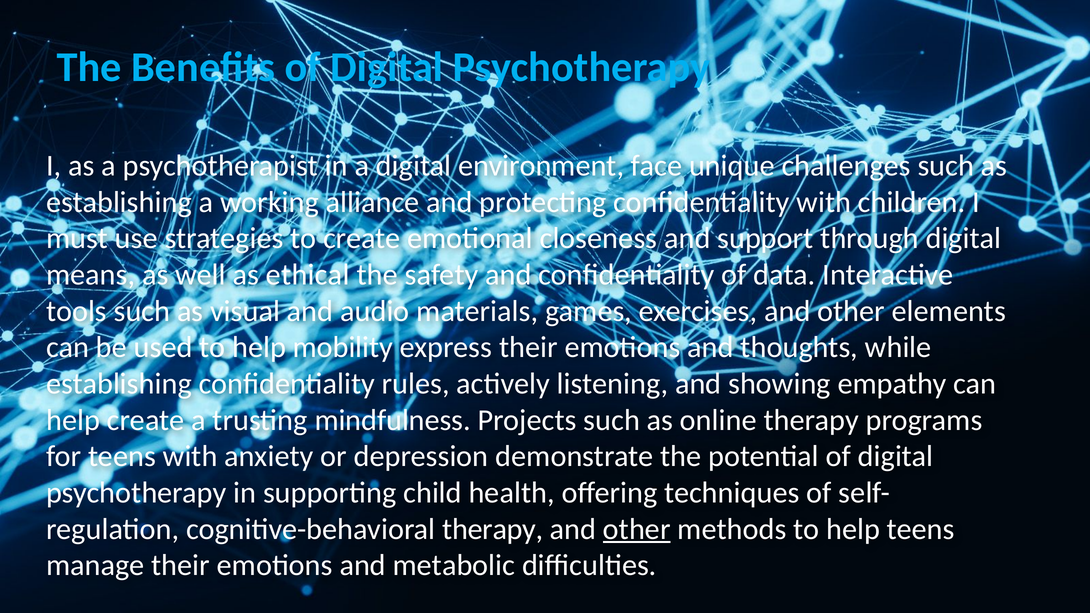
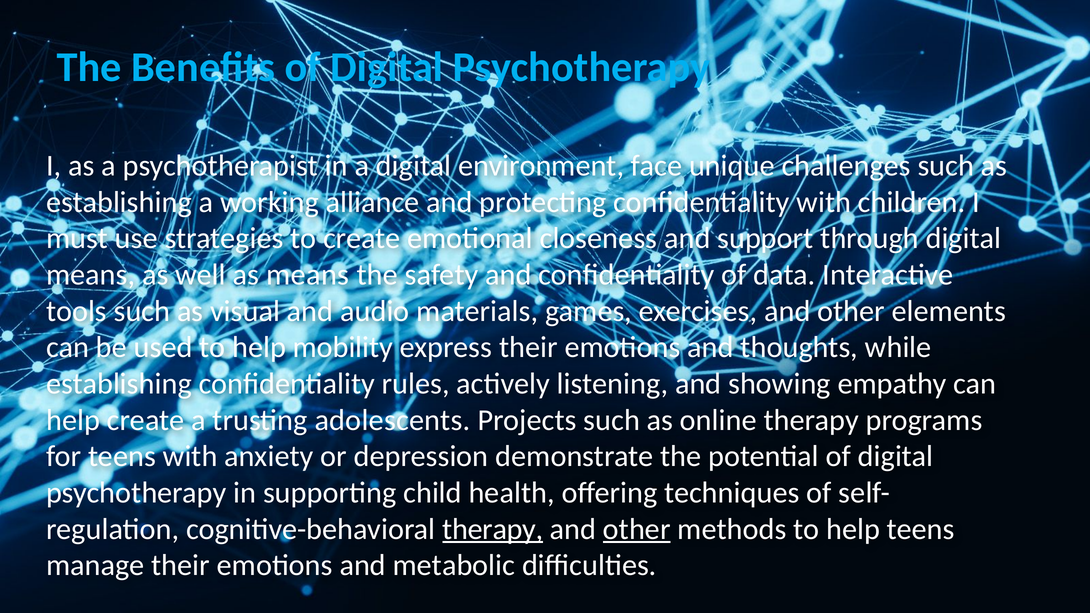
as ethical: ethical -> means (308, 275)
mindfulness: mindfulness -> adolescents (393, 420)
therapy underline: none -> present (493, 529)
